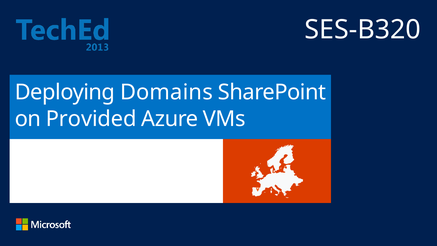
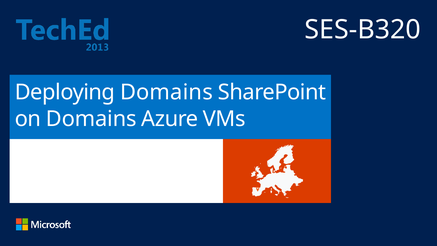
on Provided: Provided -> Domains (91, 119)
